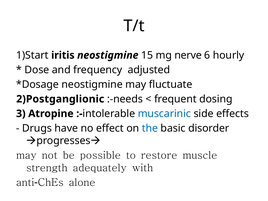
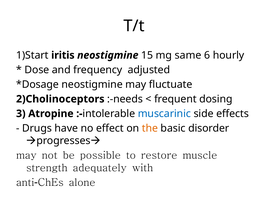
nerve: nerve -> same (188, 55)
2)Postganglionic: 2)Postganglionic -> 2)Cholinoceptors (60, 99)
the colour: blue -> orange (150, 128)
